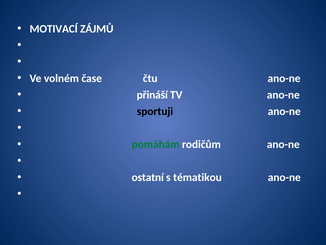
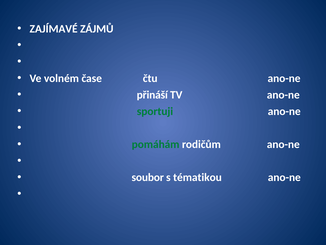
MOTIVACÍ: MOTIVACÍ -> ZAJÍMAVÉ (54, 29)
sportuji colour: black -> green (155, 111)
ostatní: ostatní -> soubor (148, 177)
